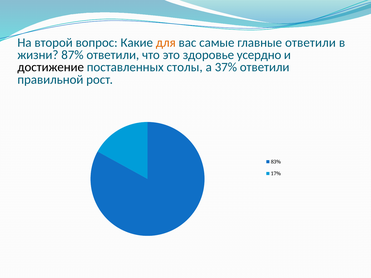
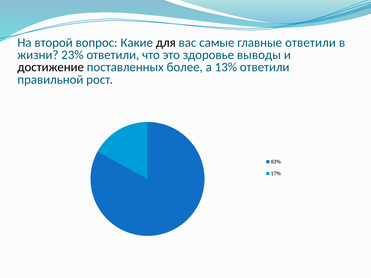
для colour: orange -> black (166, 43)
87%: 87% -> 23% (72, 55)
усердно: усердно -> выводы (259, 55)
столы: столы -> более (185, 67)
37%: 37% -> 13% (226, 67)
